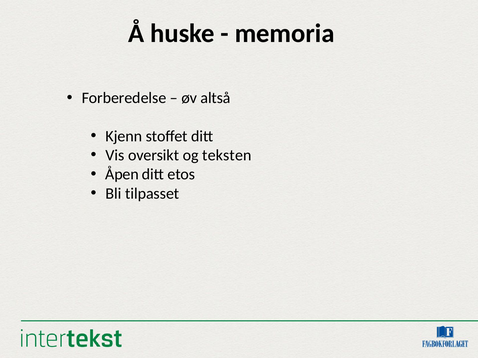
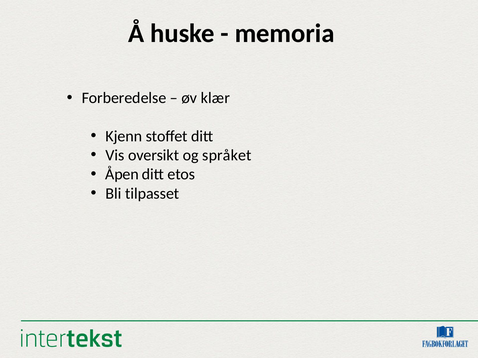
altså: altså -> klær (215, 98)
teksten: teksten -> språket (227, 156)
